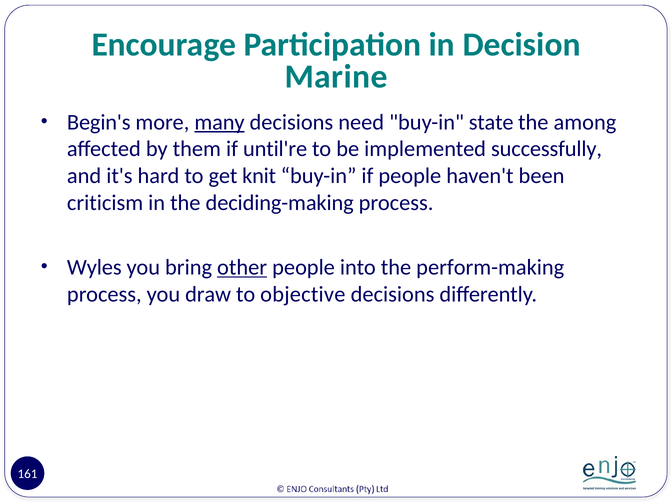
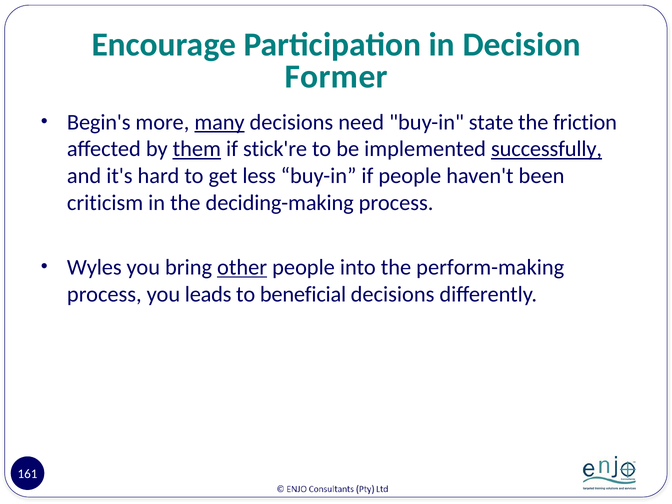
Marine: Marine -> Former (336, 77)
among: among -> friction (585, 122)
them underline: none -> present (197, 149)
until're: until're -> stick're (275, 149)
successfully underline: none -> present (547, 149)
knit: knit -> less (259, 176)
draw: draw -> leads (208, 294)
objective: objective -> beneficial (303, 294)
